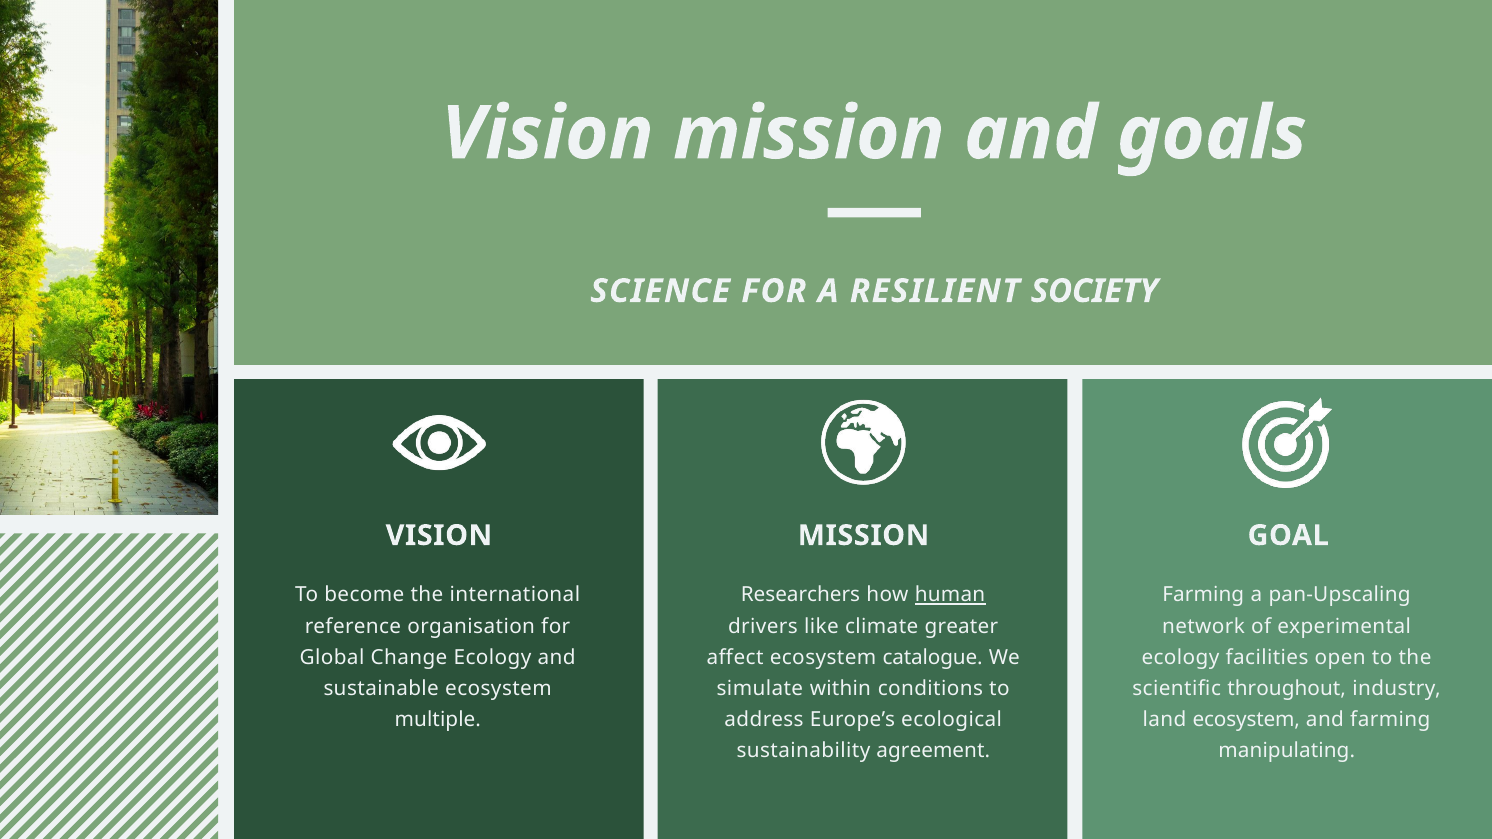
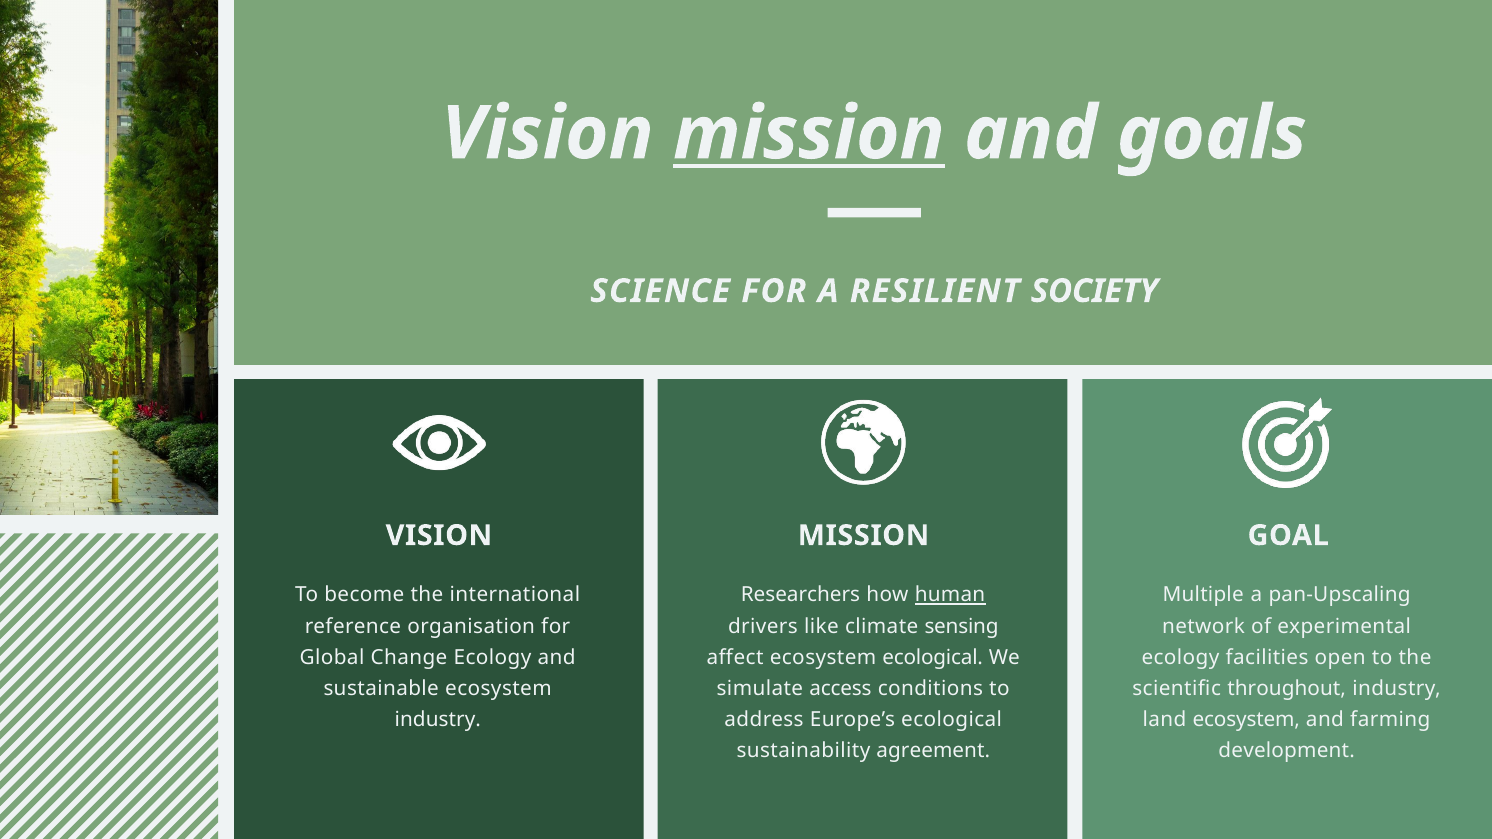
mission underline: none -> present (809, 134)
Farming: Farming -> Multiple (1203, 595)
greater: greater -> sensing (962, 626)
ecosystem catalogue: catalogue -> ecological (933, 657)
within: within -> access (841, 689)
multiple: multiple -> industry (438, 720)
manipulating: manipulating -> development (1287, 751)
